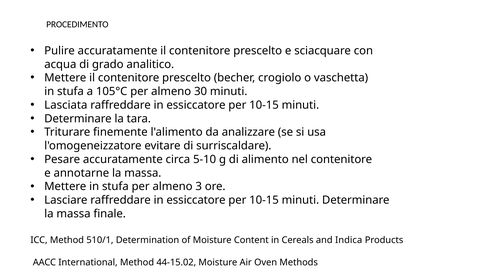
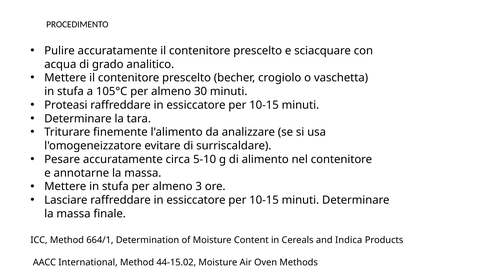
Lasciata: Lasciata -> Proteasi (66, 105)
510/1: 510/1 -> 664/1 (100, 240)
